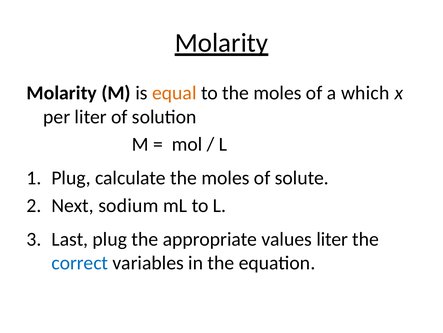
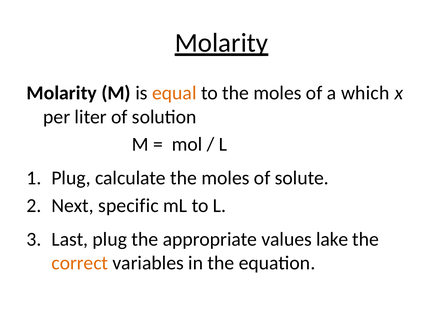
sodium: sodium -> specific (128, 205)
values liter: liter -> lake (332, 239)
correct colour: blue -> orange (80, 262)
